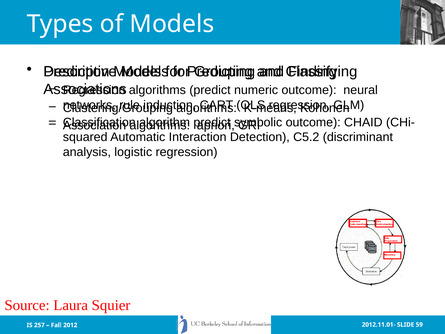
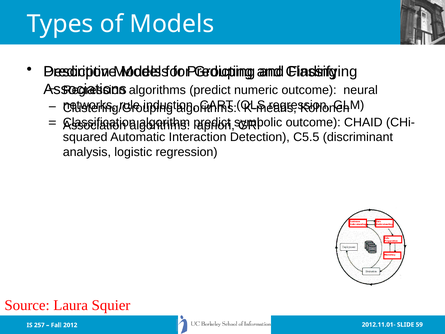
C5.2: C5.2 -> C5.5 (306, 137)
